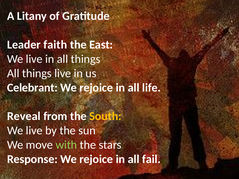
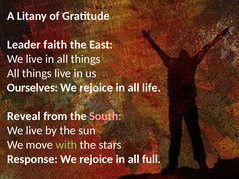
Celebrant: Celebrant -> Ourselves (32, 88)
South colour: yellow -> pink (105, 116)
fail: fail -> full (151, 159)
